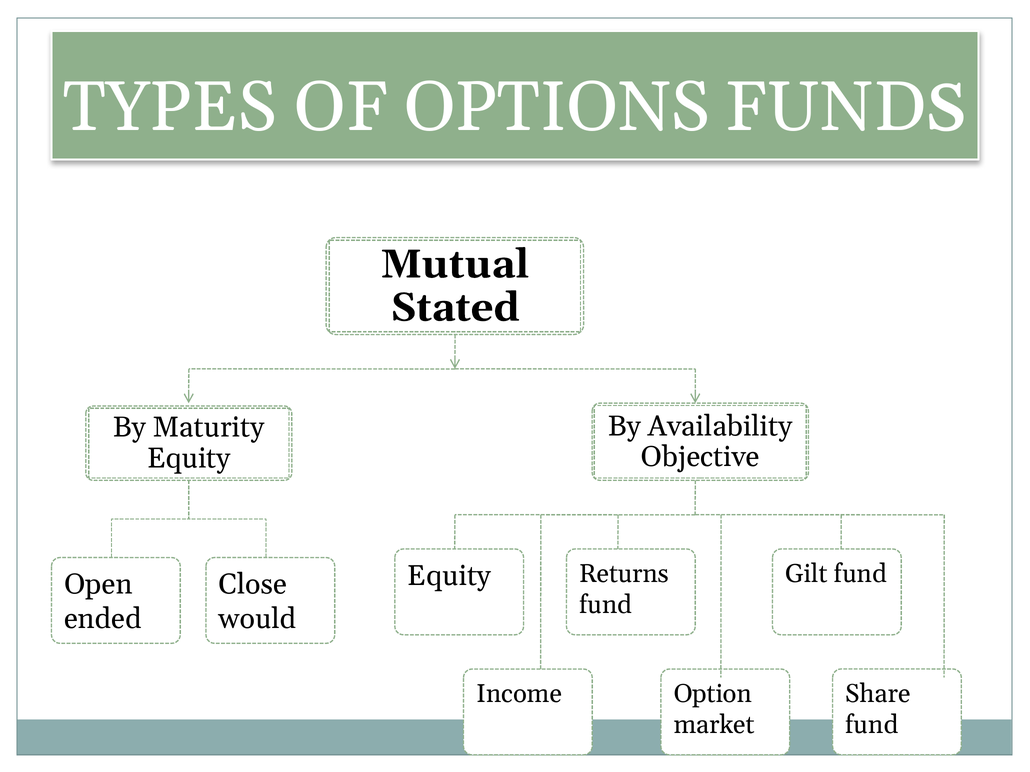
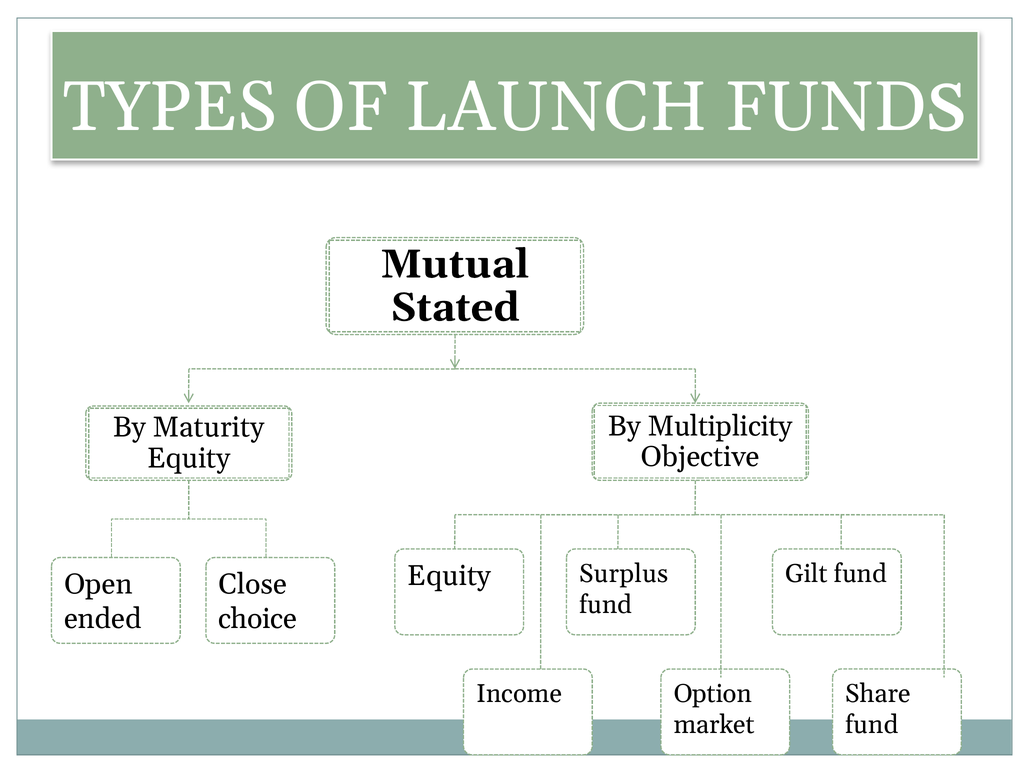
OPTIONS: OPTIONS -> LAUNCH (556, 107)
Availability: Availability -> Multiplicity (720, 426)
Returns: Returns -> Surplus (624, 574)
would: would -> choice (258, 619)
